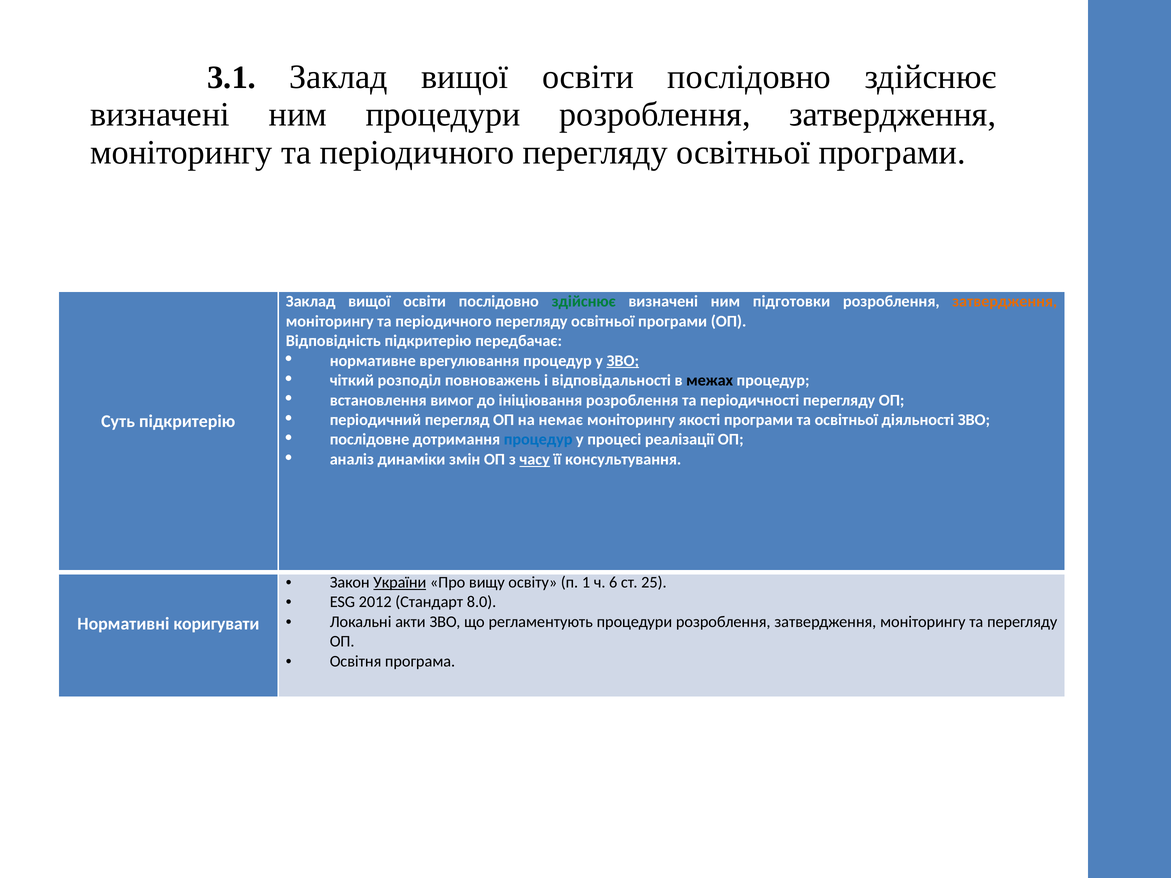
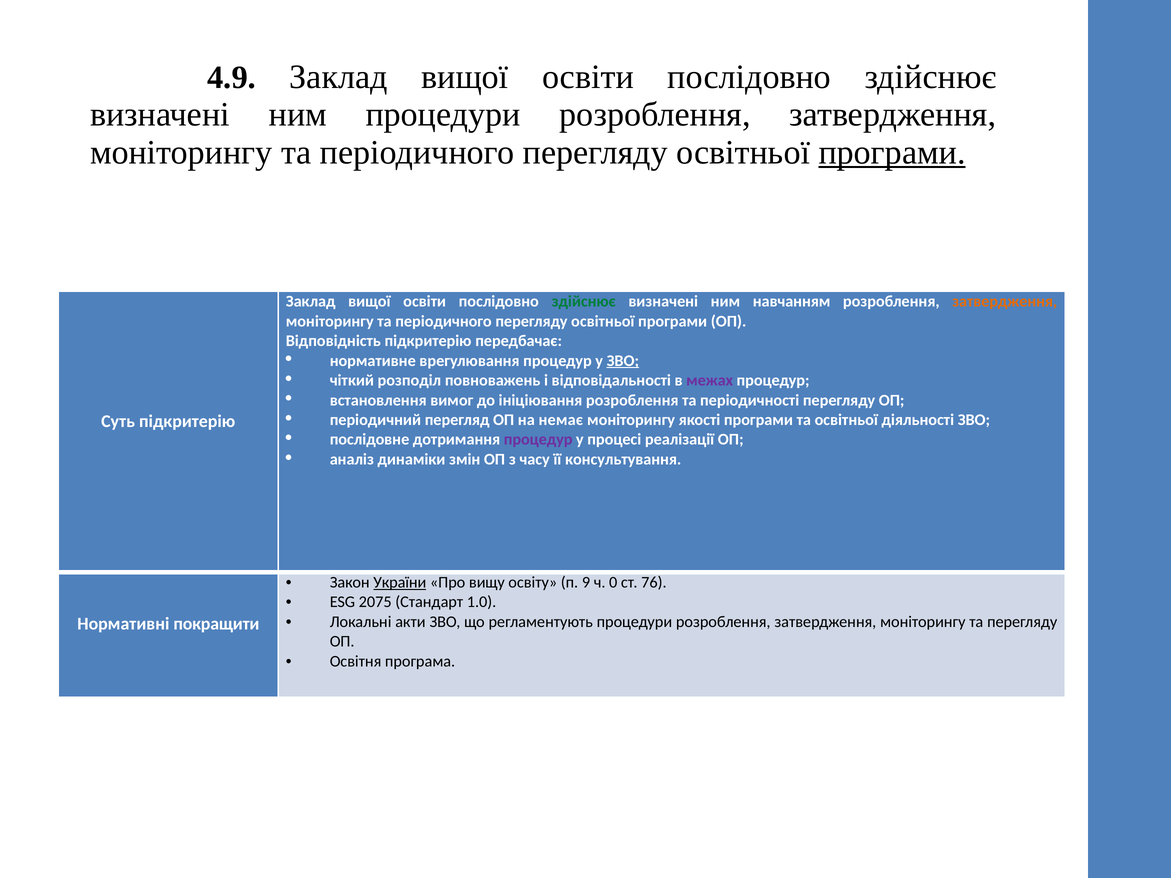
3.1: 3.1 -> 4.9 (232, 77)
програми underline: none -> present (892, 153)
підготовки: підготовки -> навчанням (792, 302)
межах colour: black -> purple (710, 381)
процедур colour: blue -> purple (538, 440)
часу underline: present -> none (535, 459)
1: 1 -> 9 (586, 582)
6: 6 -> 0 (613, 582)
25: 25 -> 76 (654, 582)
2012: 2012 -> 2075 (375, 602)
8.0: 8.0 -> 1.0 (482, 602)
коригувати: коригувати -> покращити (216, 624)
